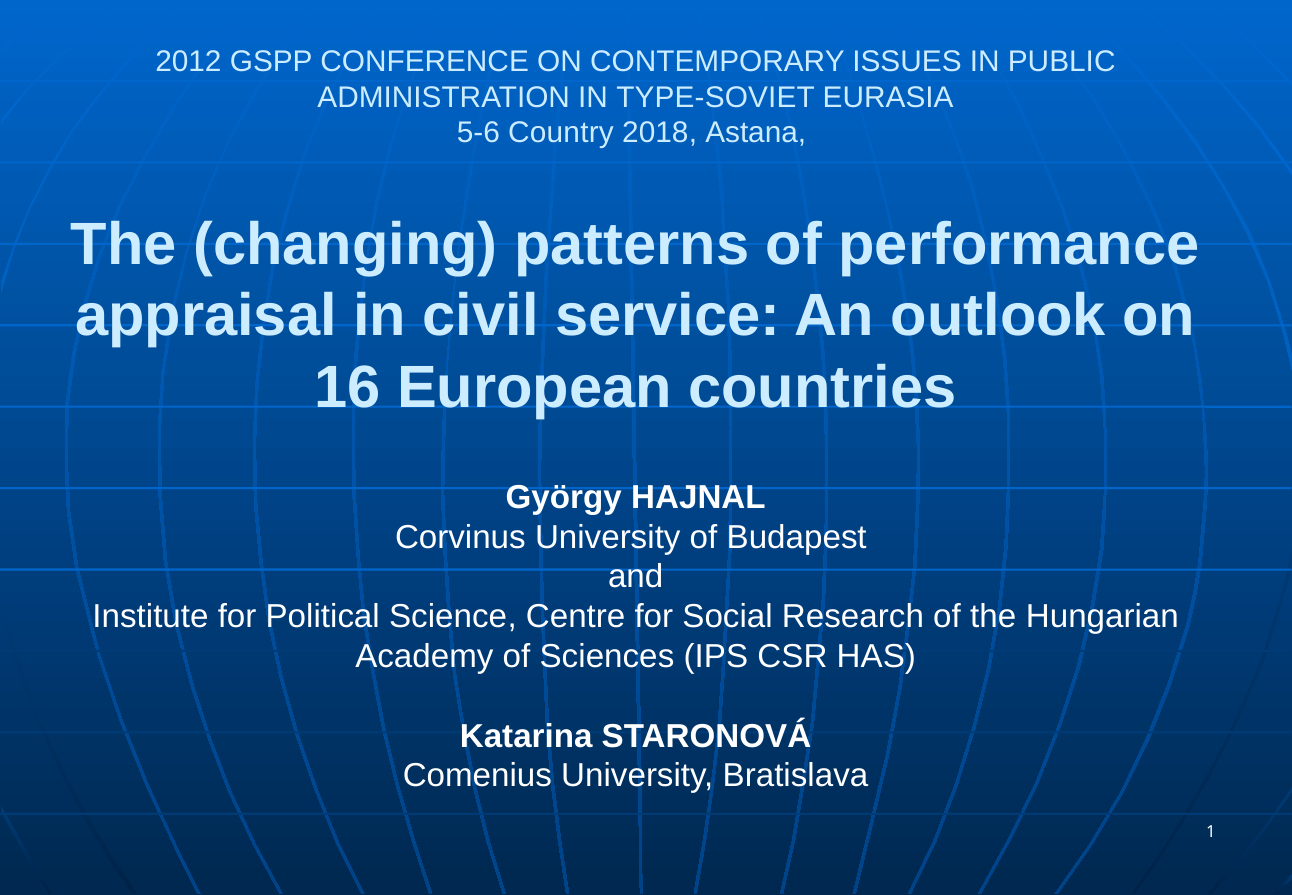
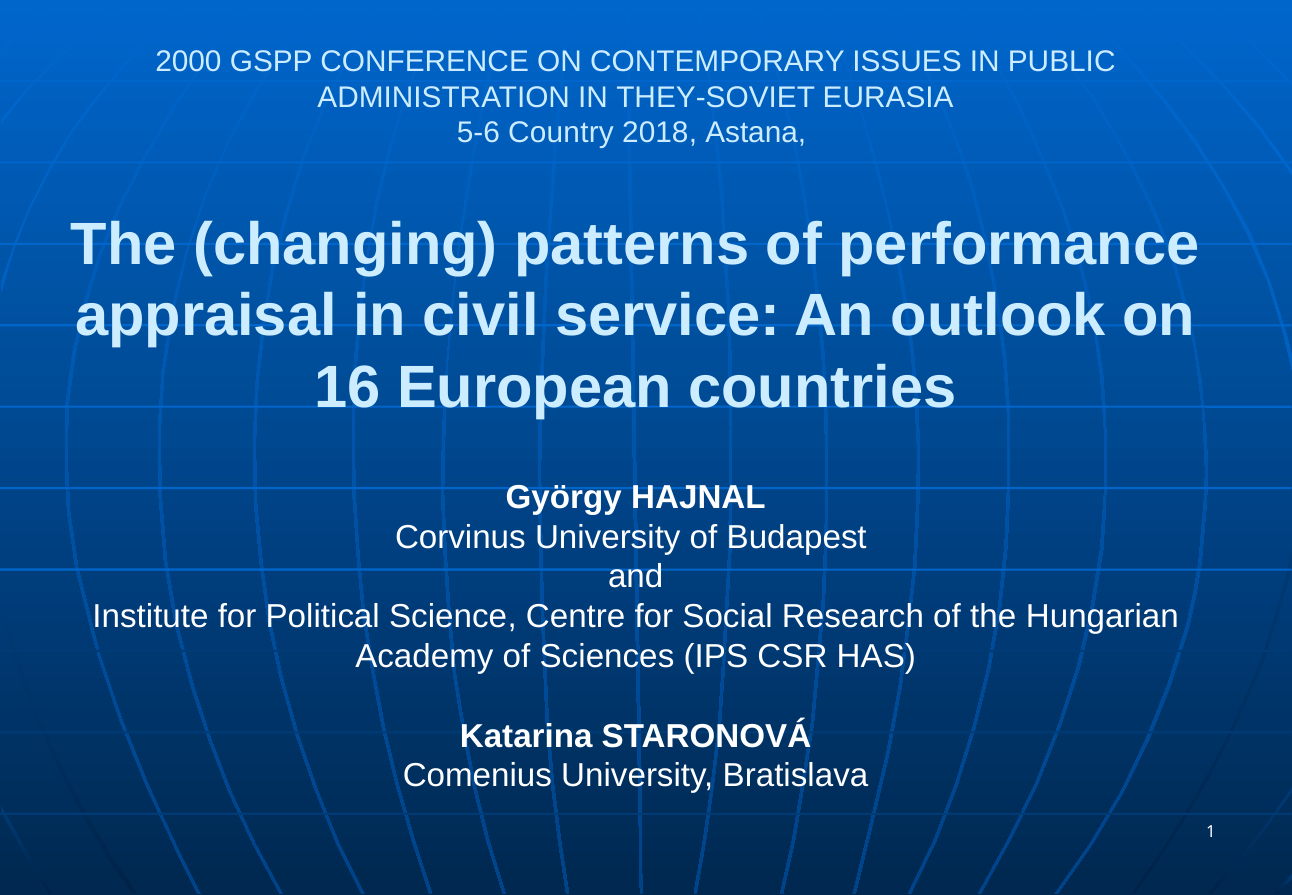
2012: 2012 -> 2000 (188, 61)
TYPE-SOVIET: TYPE-SOVIET -> THEY-SOVIET (716, 97)
